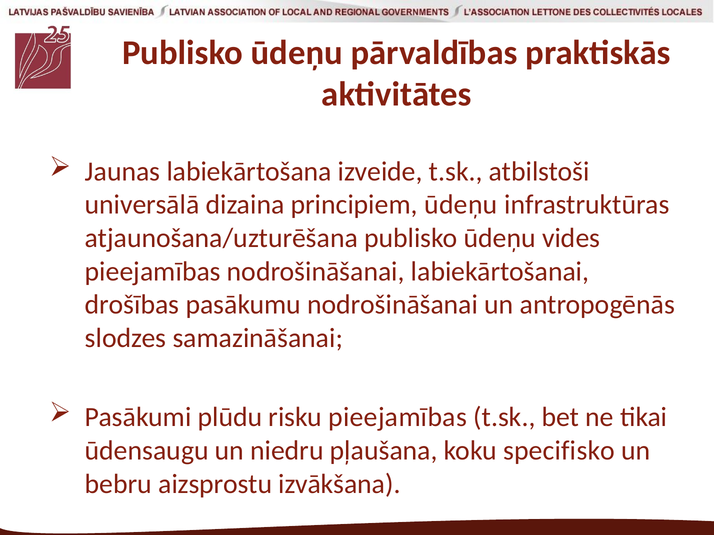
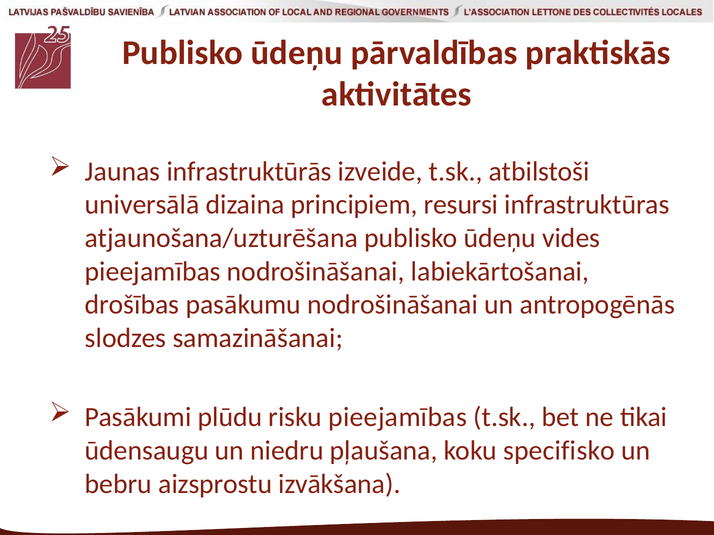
labiekārtošana: labiekārtošana -> infrastruktūrās (249, 172)
principiem ūdeņu: ūdeņu -> resursi (461, 205)
